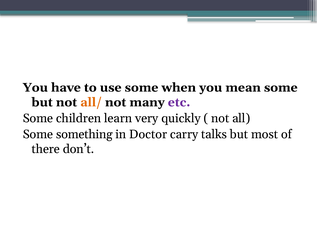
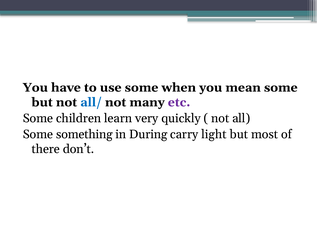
all/ colour: orange -> blue (91, 103)
Doctor: Doctor -> During (148, 135)
talks: talks -> light (214, 135)
